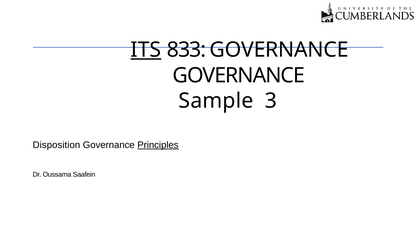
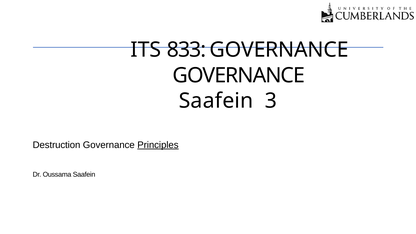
ITS underline: present -> none (146, 50)
Sample: Sample -> Saafein (216, 101)
Disposition: Disposition -> Destruction (57, 145)
